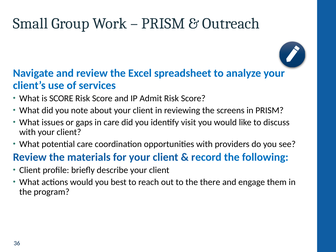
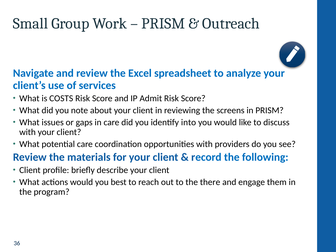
is SCORE: SCORE -> COSTS (61, 98)
visit: visit -> into (189, 122)
